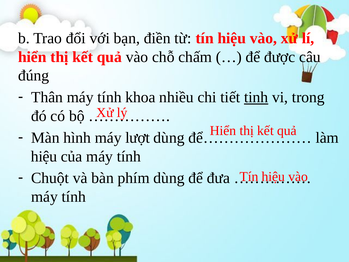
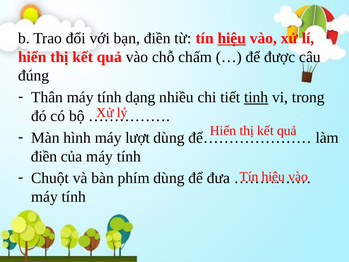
hiệu underline: none -> present (232, 38)
khoa: khoa -> dạng (140, 97)
hiệu: hiệu -> điền (44, 156)
